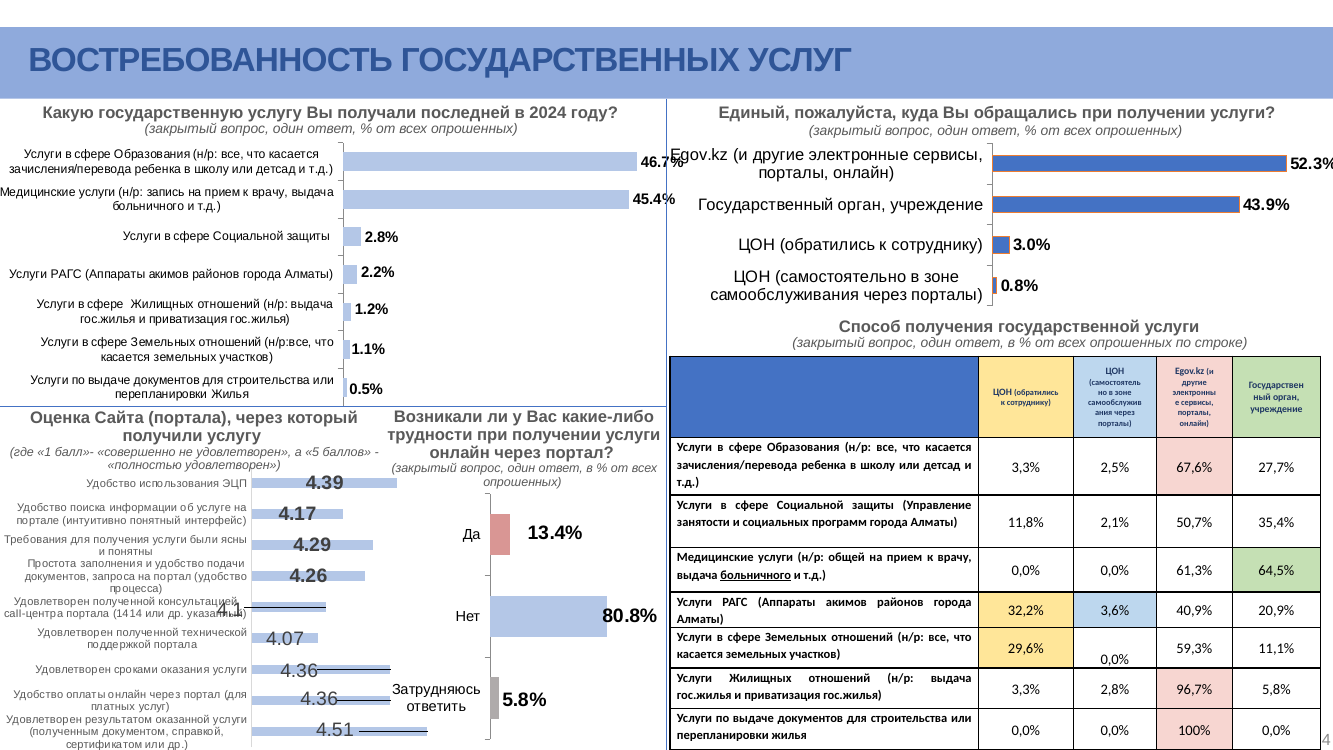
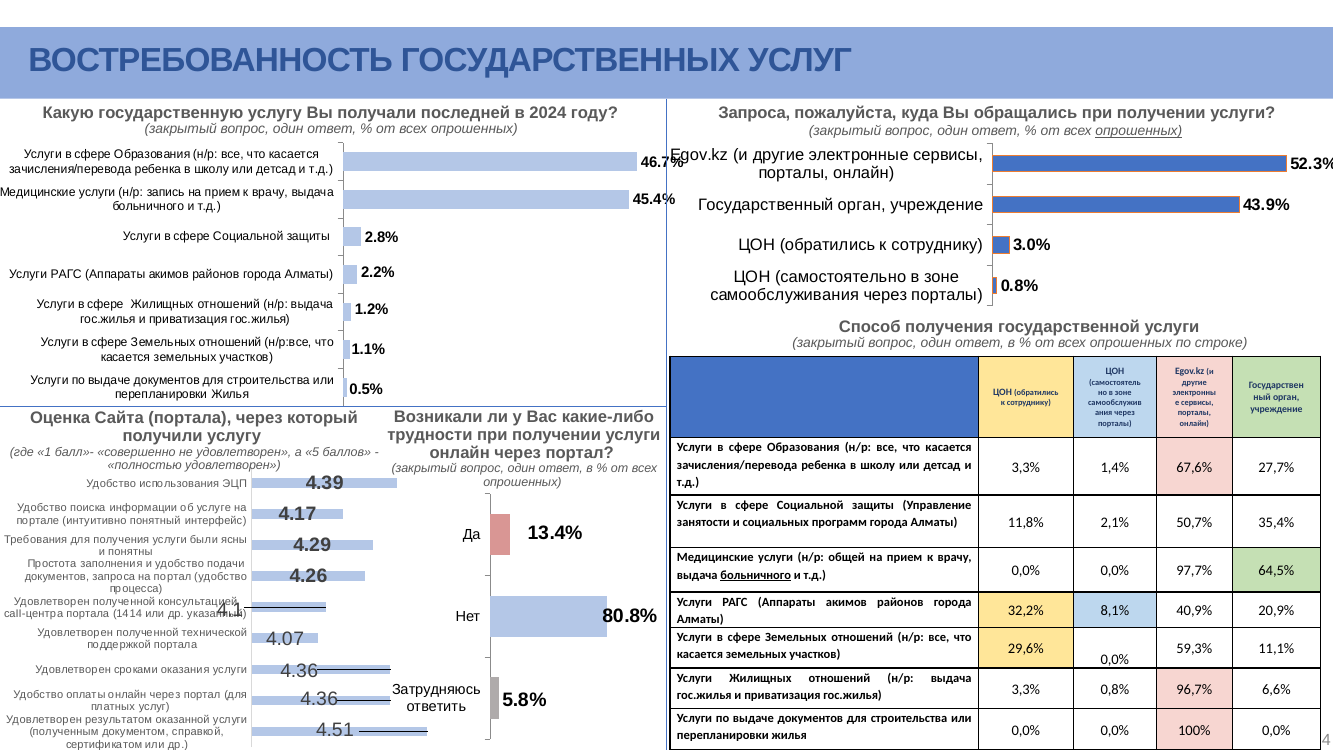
Единый: Единый -> Запроса (754, 113)
опрошенных underline: none -> present (1139, 131)
2,5%: 2,5% -> 1,4% (1115, 468)
61,3%: 61,3% -> 97,7% (1194, 571)
3,6%: 3,6% -> 8,1% (1115, 611)
2,8%: 2,8% -> 0,8% (1115, 690)
5,8%: 5,8% -> 6,6% (1276, 690)
